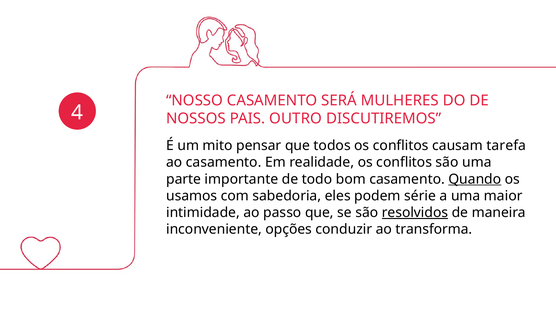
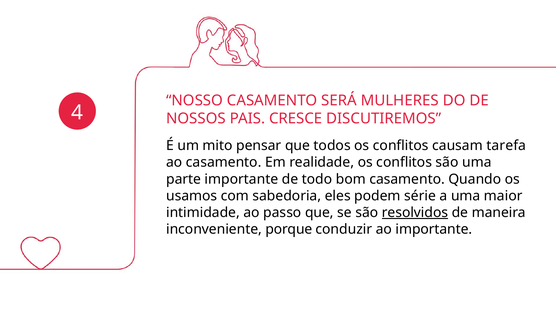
OUTRO: OUTRO -> CRESCE (296, 118)
Quando underline: present -> none (475, 179)
opções: opções -> porque (289, 229)
ao transforma: transforma -> importante (434, 229)
